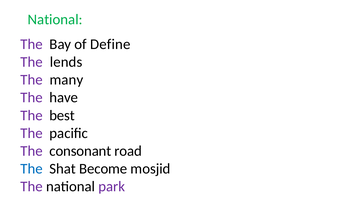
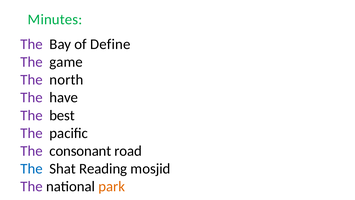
National: National -> Minutes (55, 20)
lends: lends -> game (66, 62)
many: many -> north (66, 80)
Become: Become -> Reading (103, 168)
park colour: purple -> orange (112, 186)
